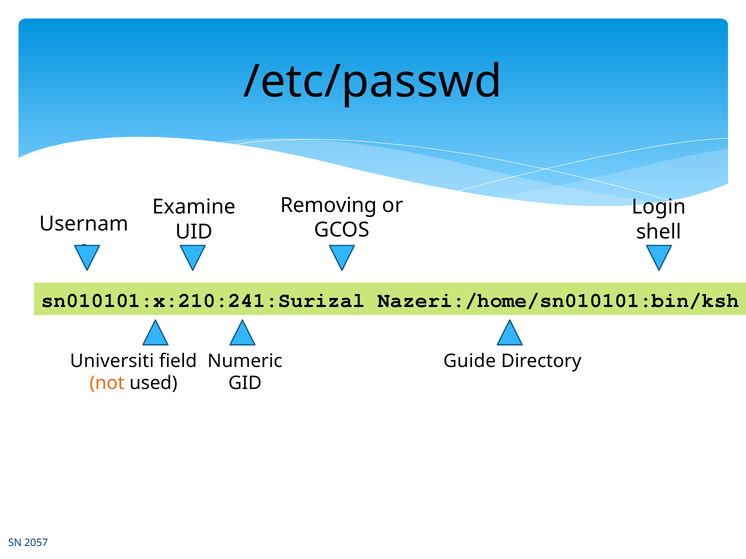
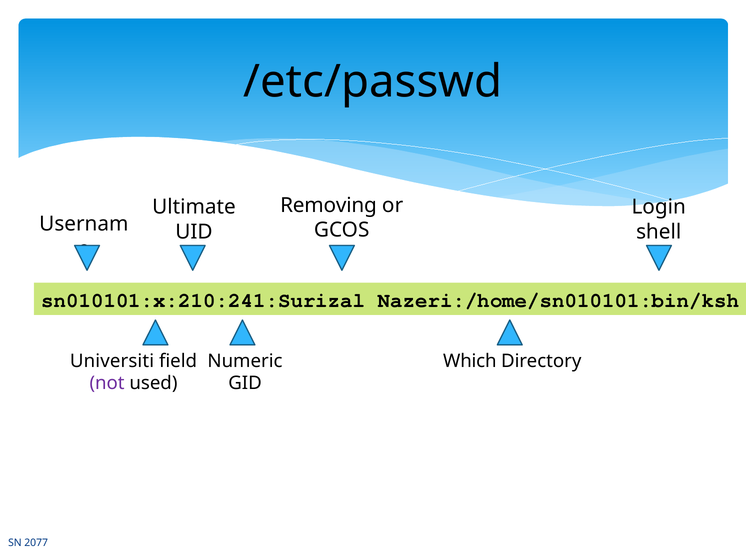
Examine: Examine -> Ultimate (194, 207)
Guide: Guide -> Which (470, 361)
not colour: orange -> purple (107, 384)
2057: 2057 -> 2077 (36, 544)
